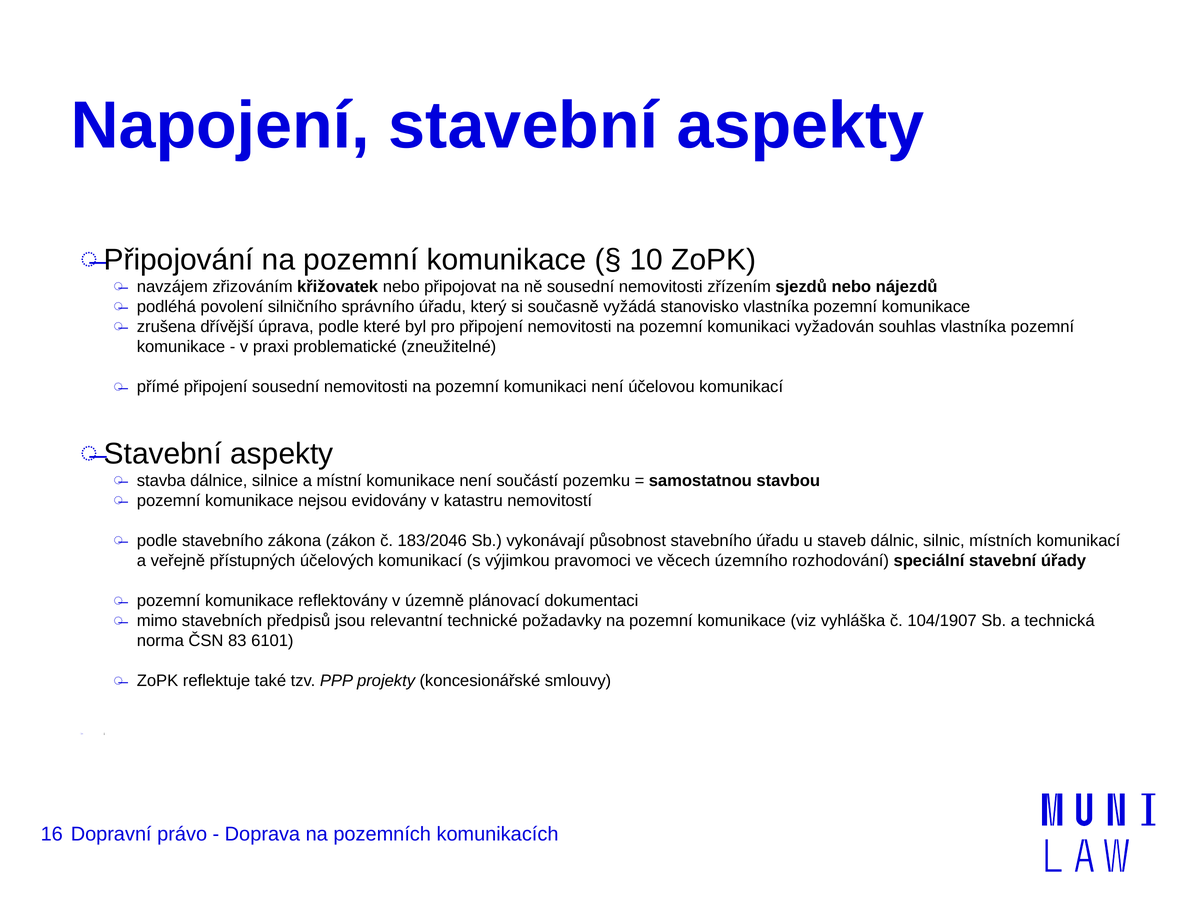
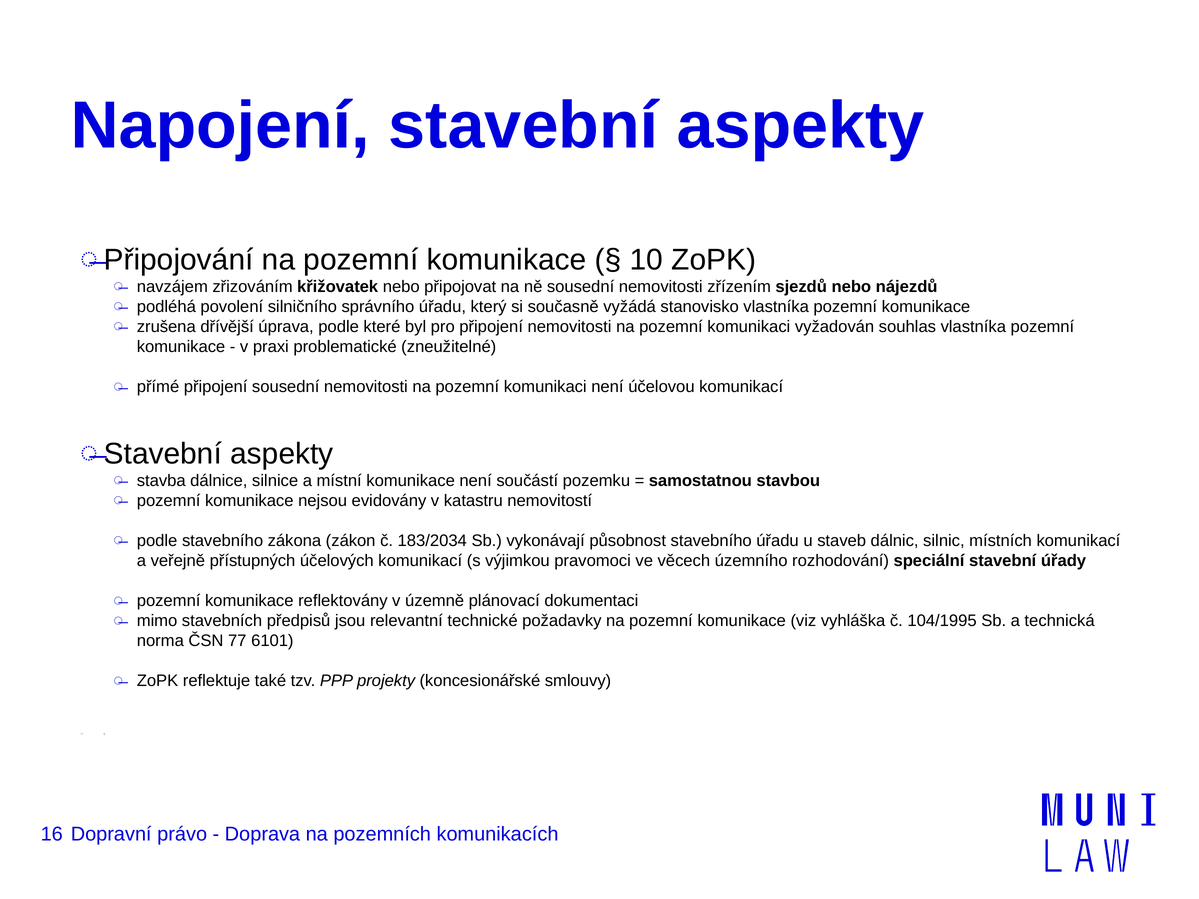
183/2046: 183/2046 -> 183/2034 (432, 541)
104/1907: 104/1907 -> 104/1995 (942, 621)
83: 83 -> 77 (237, 641)
